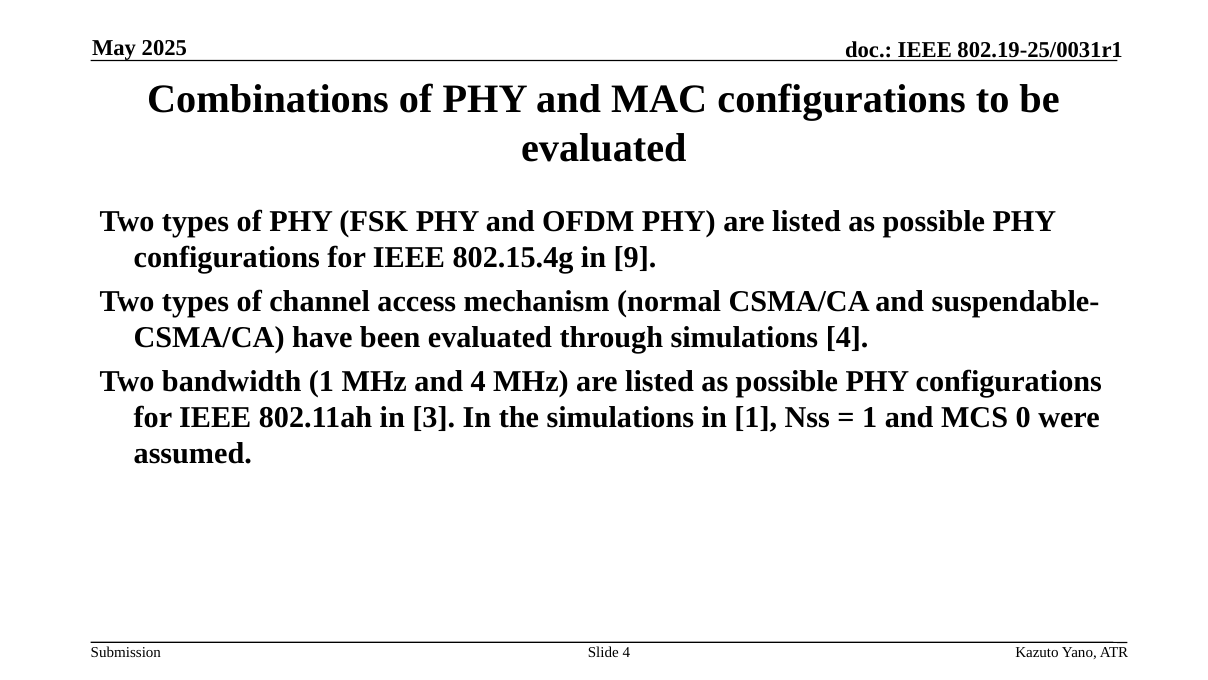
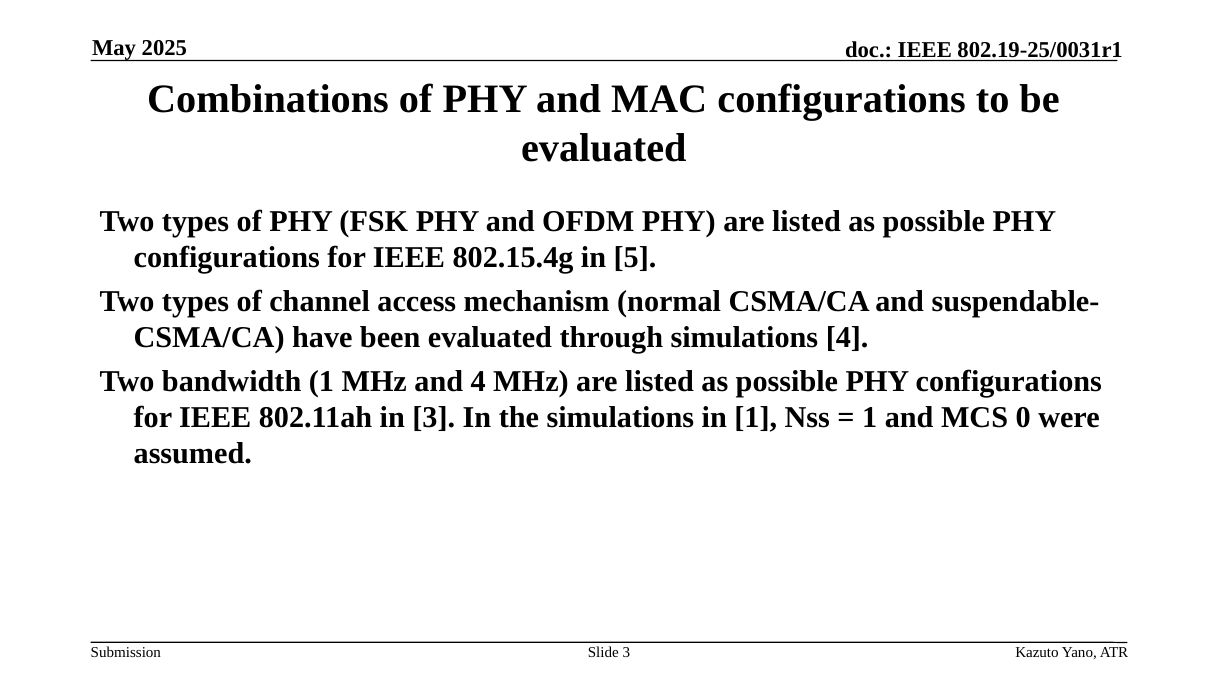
9: 9 -> 5 (635, 257)
Slide 4: 4 -> 3 (626, 652)
